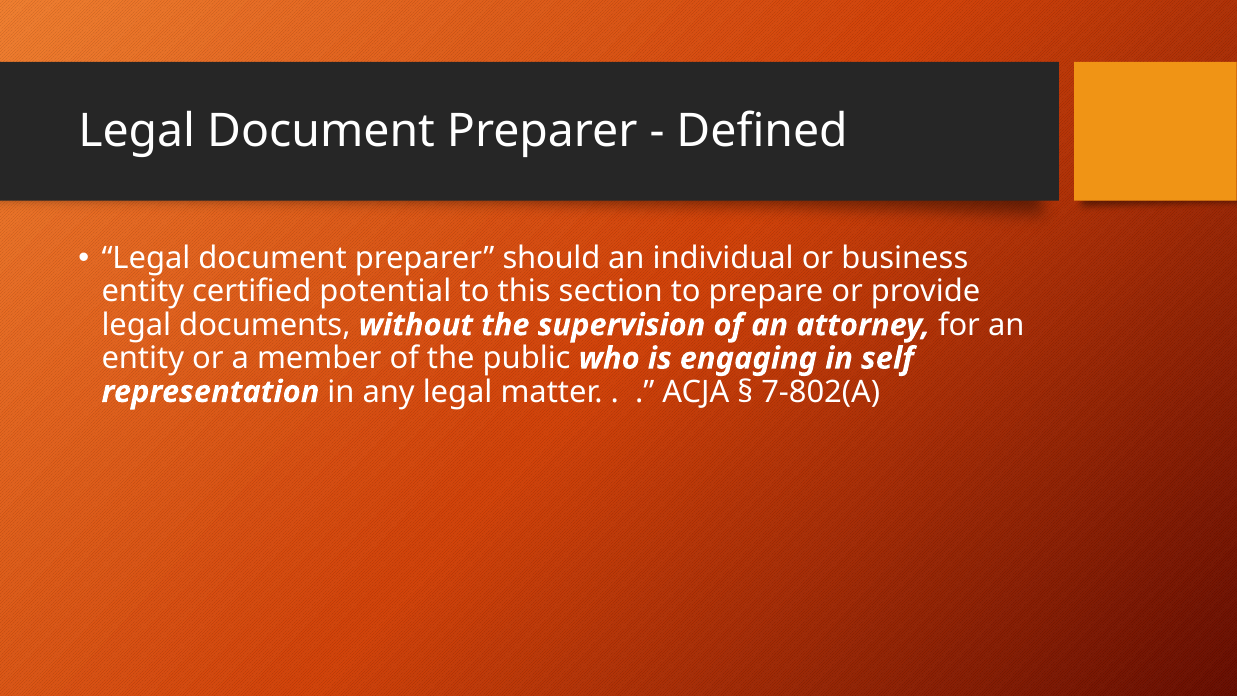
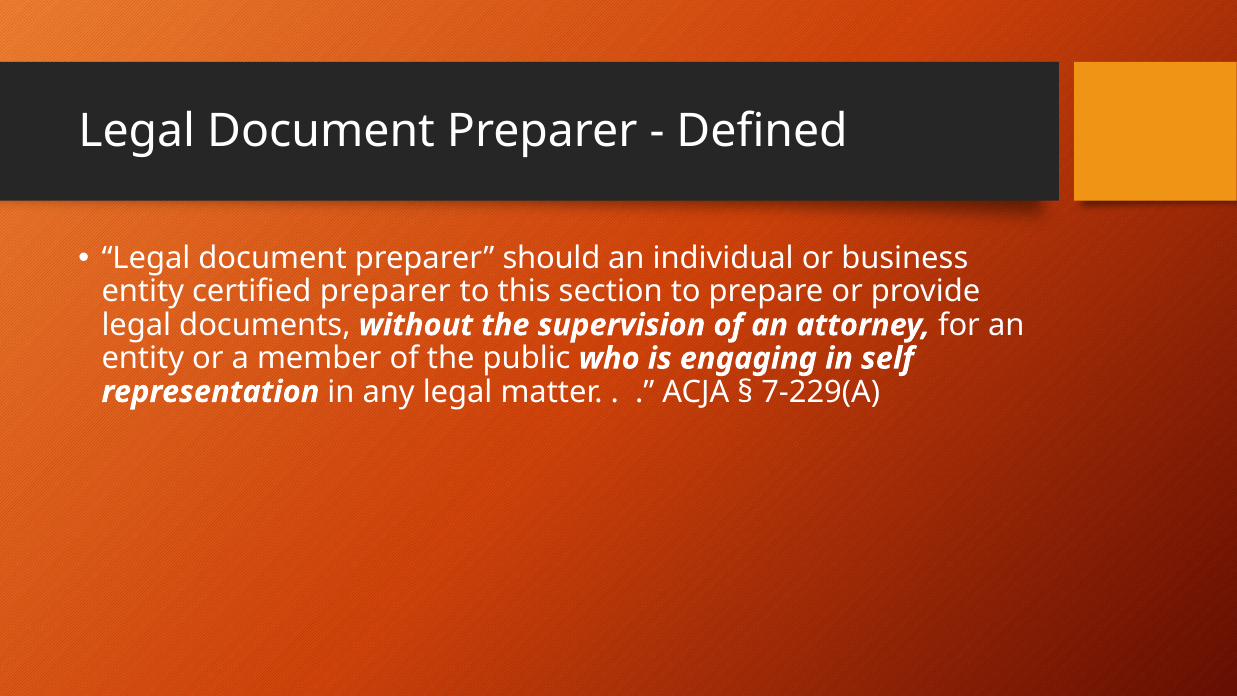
certified potential: potential -> preparer (385, 292)
7-802(A: 7-802(A -> 7-229(A (821, 392)
